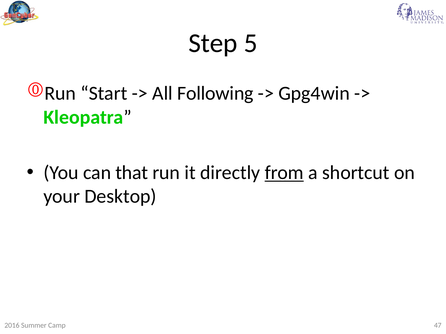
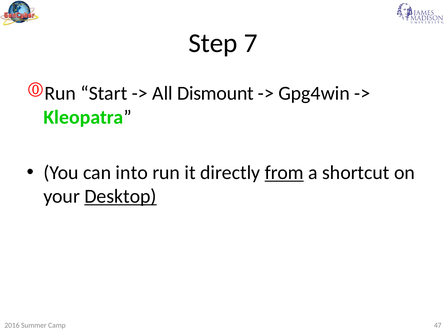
5: 5 -> 7 (251, 43)
Following: Following -> Dismount (215, 94)
that: that -> into (132, 173)
Desktop underline: none -> present (121, 197)
